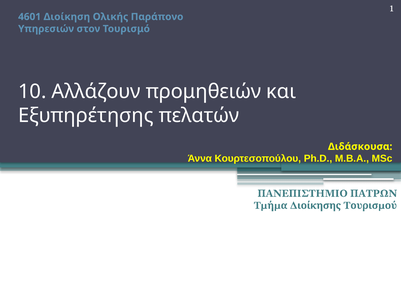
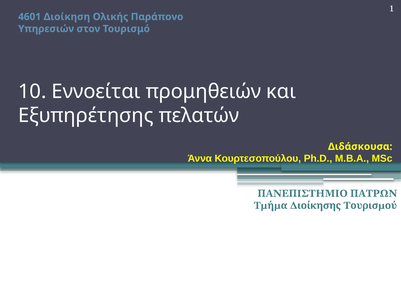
Αλλάζουν: Αλλάζουν -> Εννοείται (96, 91)
